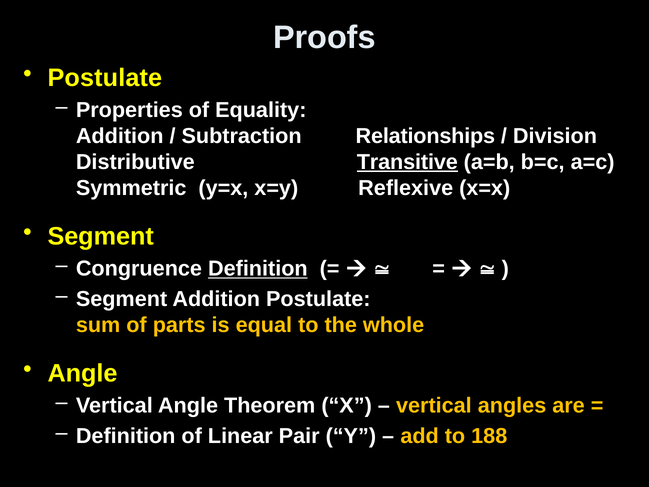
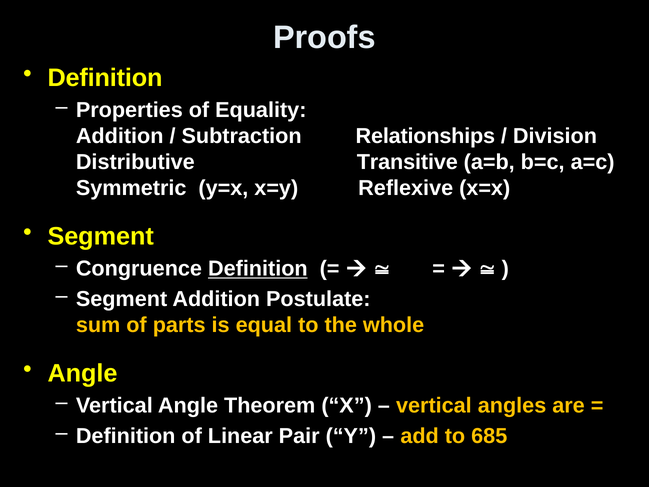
Postulate: Postulate -> Definition (105, 78)
Transitive underline: present -> none (407, 162)
188: 188 -> 685 (489, 436)
